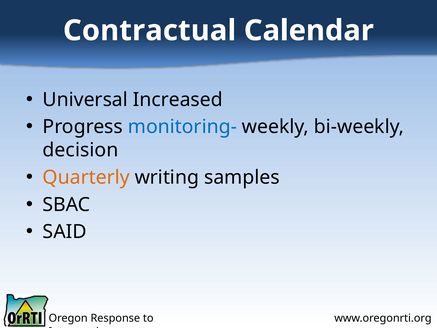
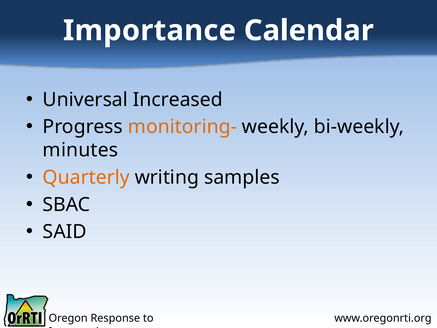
Contractual: Contractual -> Importance (150, 31)
monitoring- colour: blue -> orange (182, 127)
decision: decision -> minutes (80, 150)
